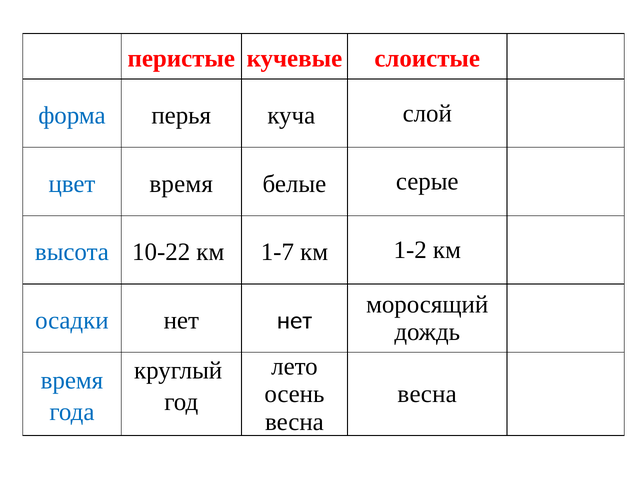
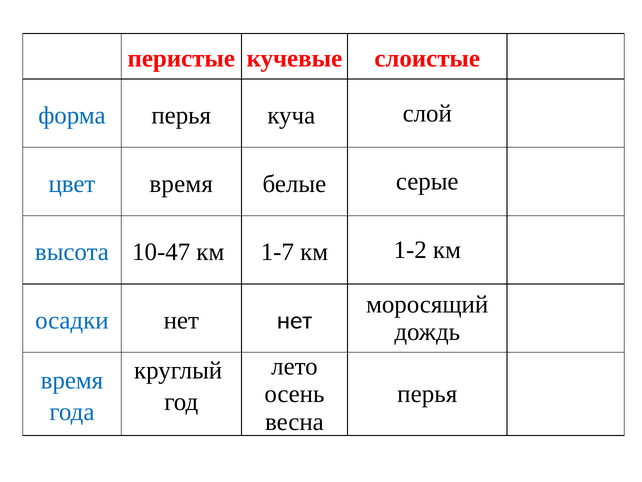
10-22: 10-22 -> 10-47 (161, 252)
весна: весна -> перья (427, 394)
